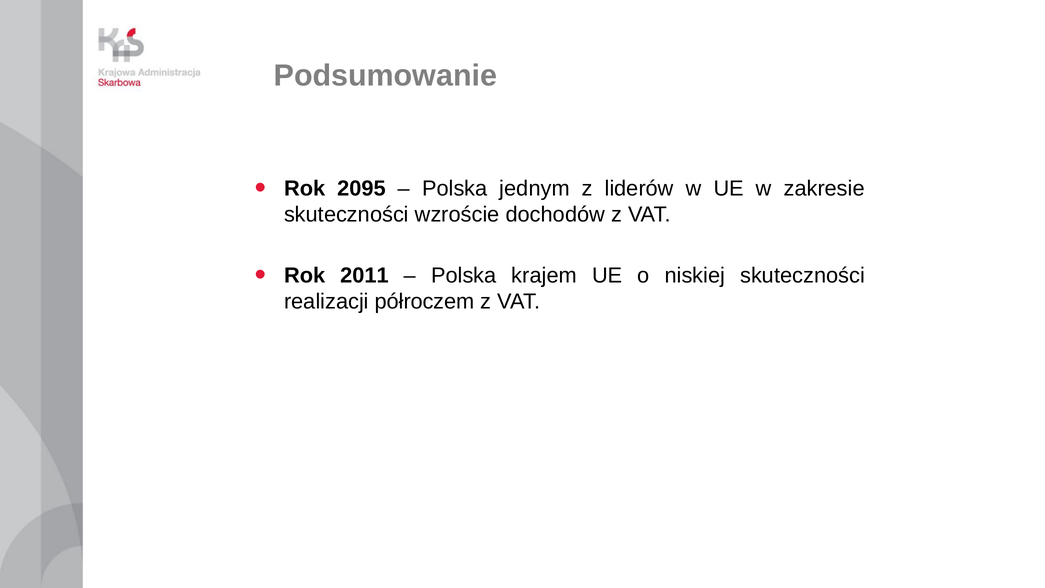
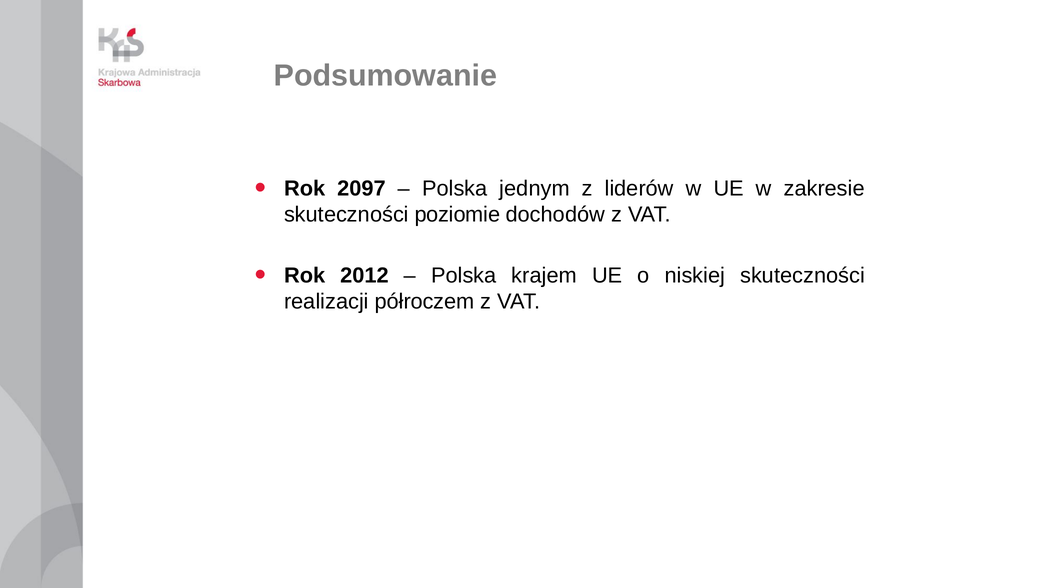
2095: 2095 -> 2097 (361, 188)
wzroście: wzroście -> poziomie (457, 214)
2011: 2011 -> 2012 (364, 275)
